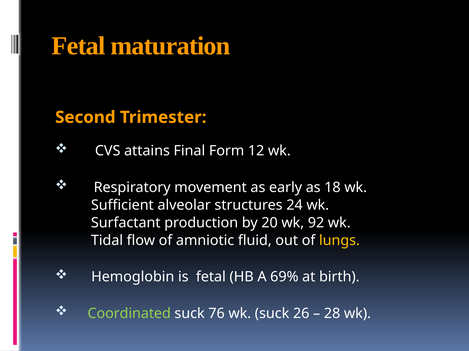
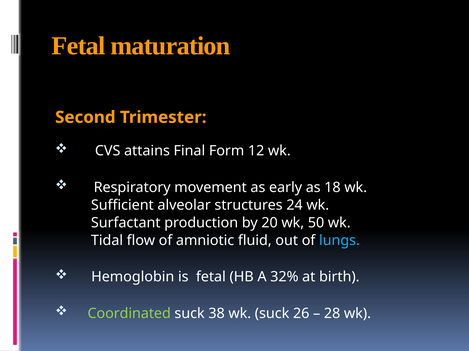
92: 92 -> 50 (316, 223)
lungs colour: yellow -> light blue (339, 241)
69%: 69% -> 32% (284, 277)
76: 76 -> 38 (217, 314)
